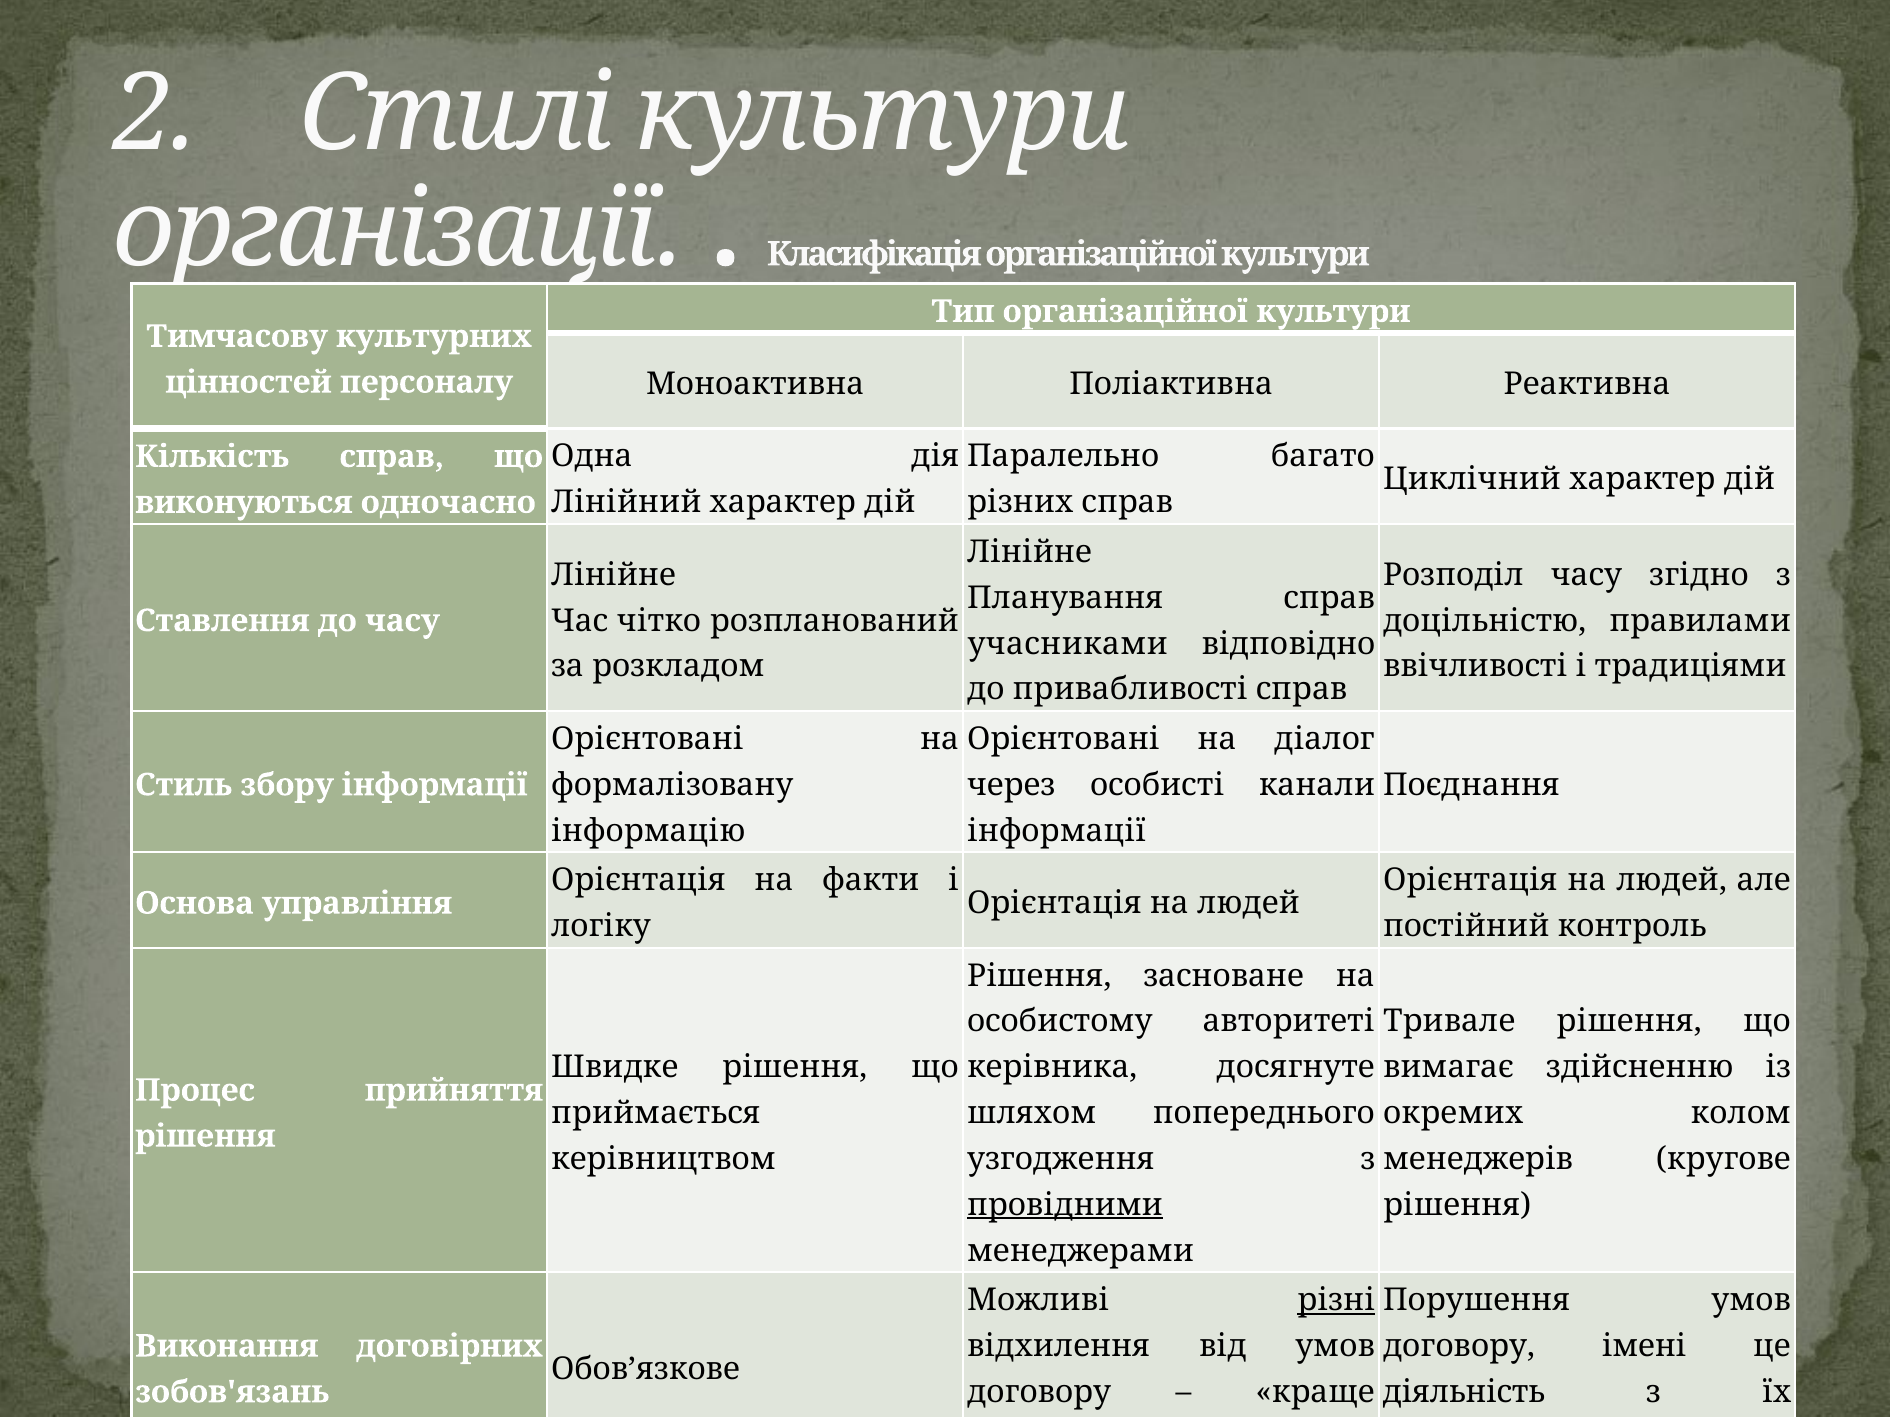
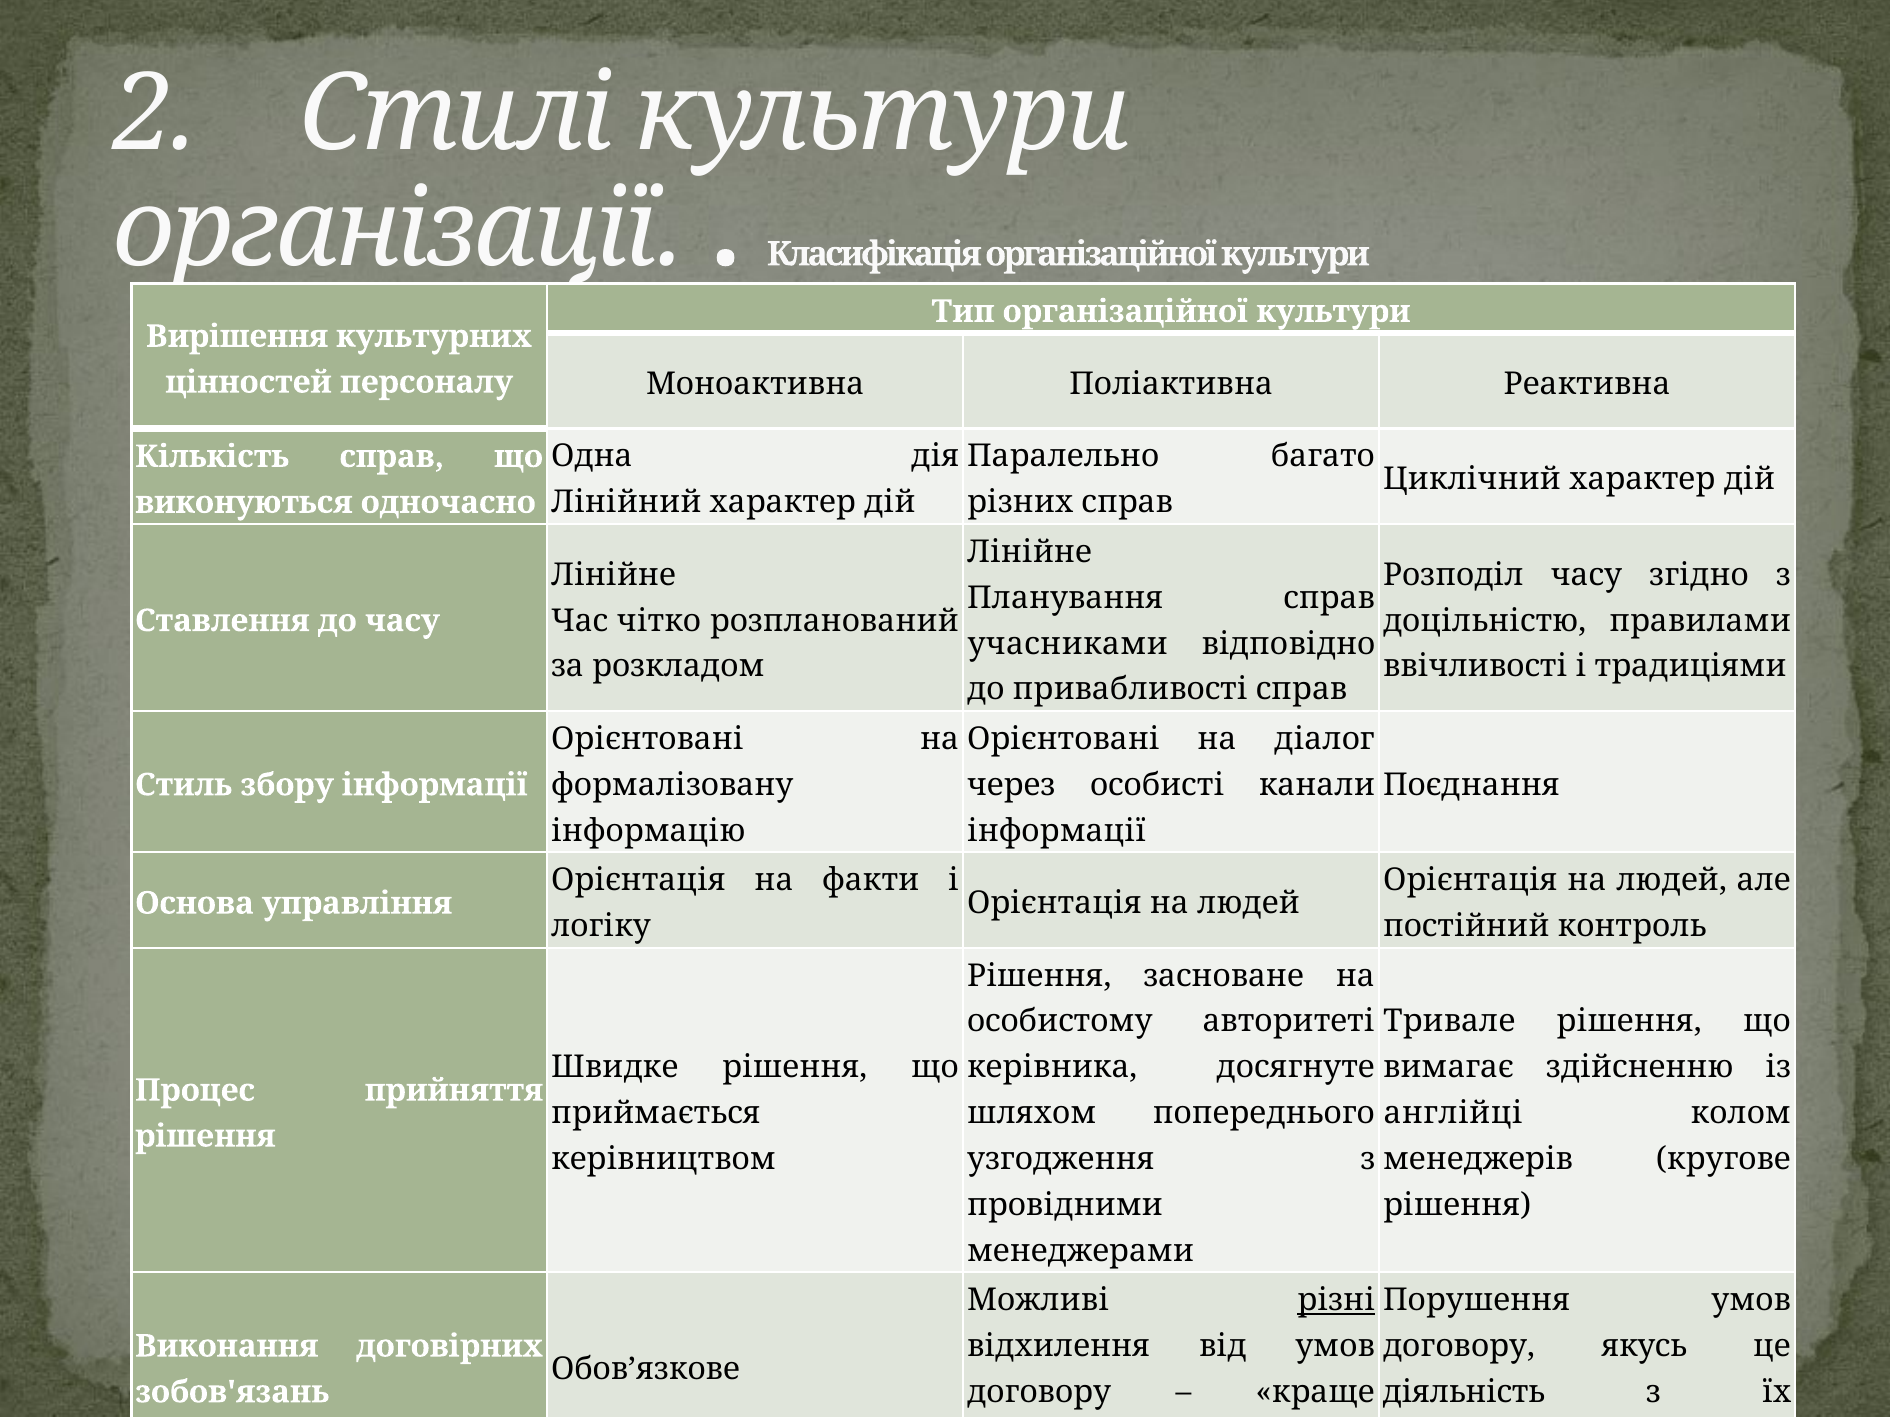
Тимчасову: Тимчасову -> Вирішення (237, 337)
окремих: окремих -> англійці (1453, 1114)
провідними underline: present -> none (1065, 1205)
імені: імені -> якусь (1644, 1347)
